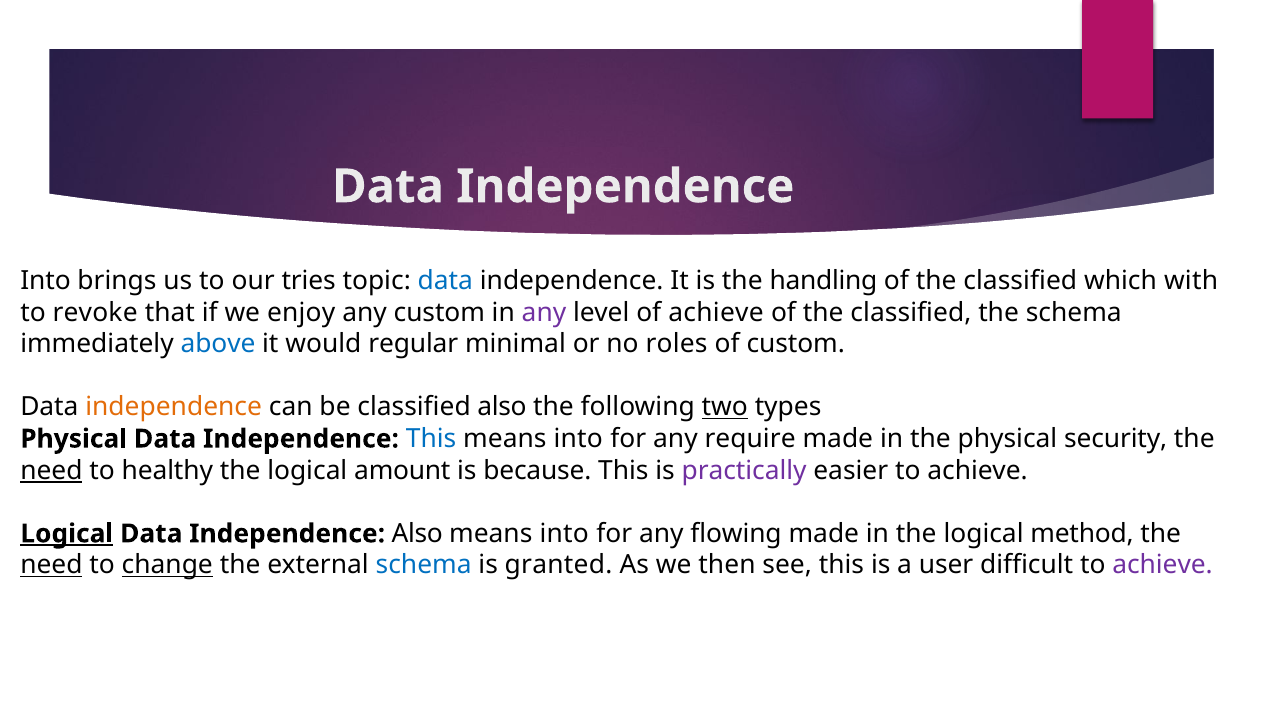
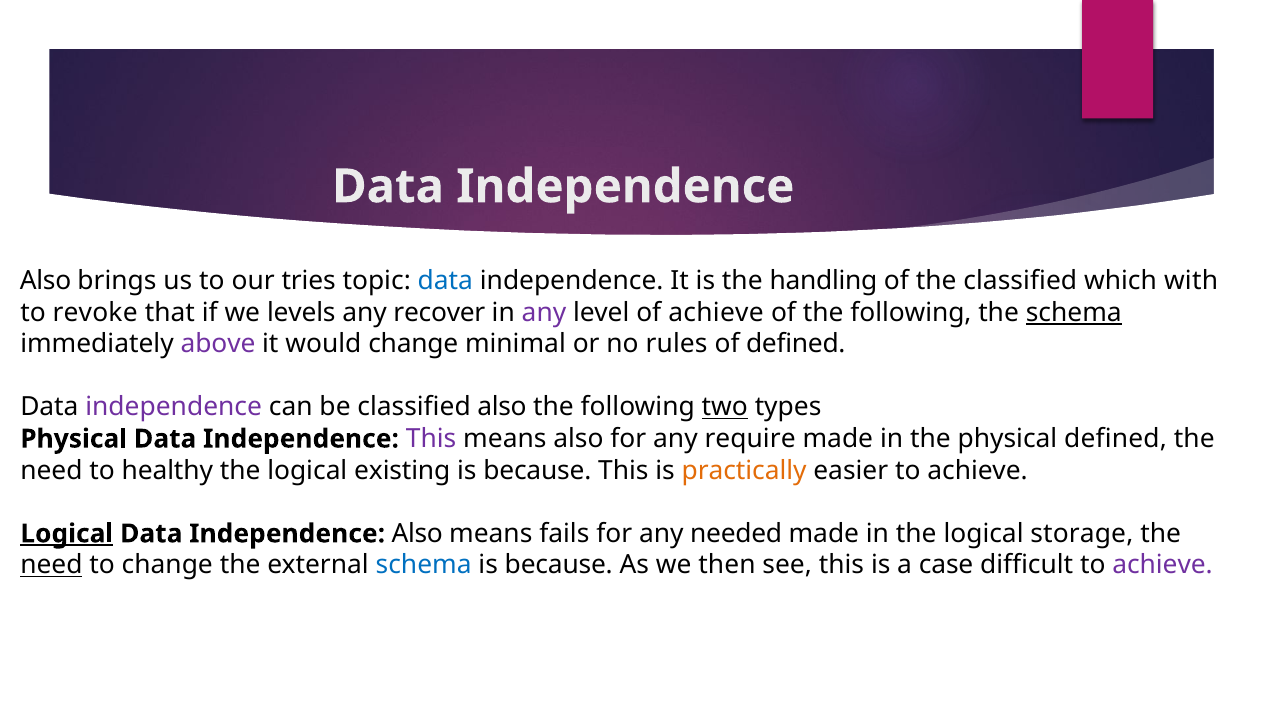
Into: Into -> Also (46, 281)
enjoy: enjoy -> levels (301, 312)
any custom: custom -> recover (439, 312)
classified: classified -> following (911, 312)
schema underline: none -> present (1074, 312)
above colour: blue -> purple (218, 344)
would regular: regular -> change (413, 344)
roles: roles -> rules (677, 344)
of custom: custom -> defined (796, 344)
independence colour: orange -> purple (174, 407)
This colour: blue -> purple (431, 439)
into: into -> also (578, 439)
physical security: security -> defined (1116, 439)
need underline: present -> none (51, 470)
amount: amount -> existing (402, 470)
practically colour: purple -> orange (744, 470)
into: into -> fails (564, 534)
flowing: flowing -> needed (736, 534)
method: method -> storage (1082, 534)
change underline: present -> none (167, 565)
granted: granted -> because (559, 565)
user: user -> case (946, 565)
